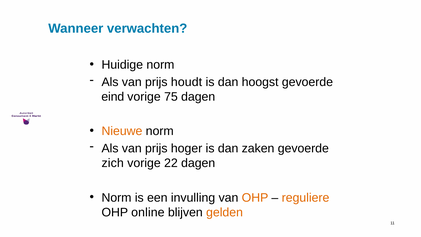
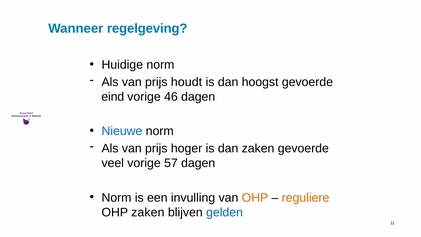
verwachten: verwachten -> regelgeving (147, 28)
75: 75 -> 46 (171, 97)
Nieuwe colour: orange -> blue (122, 131)
zich: zich -> veel (113, 163)
22: 22 -> 57 (171, 163)
OHP online: online -> zaken (148, 212)
gelden colour: orange -> blue (225, 212)
